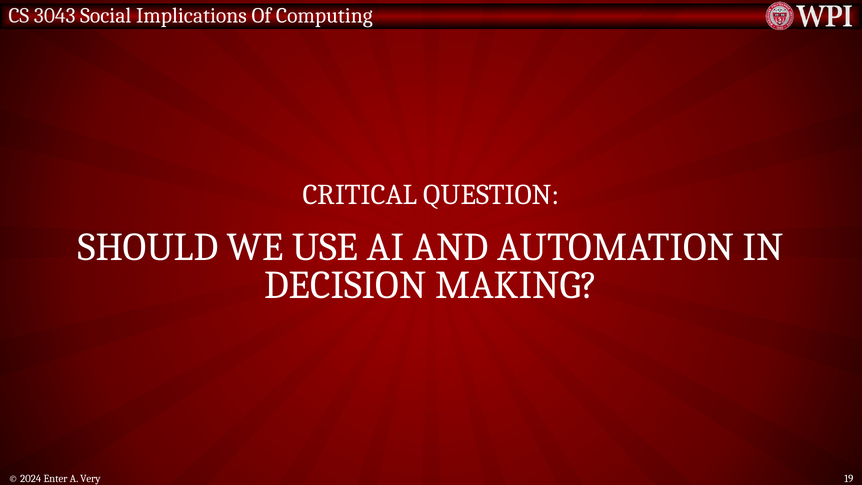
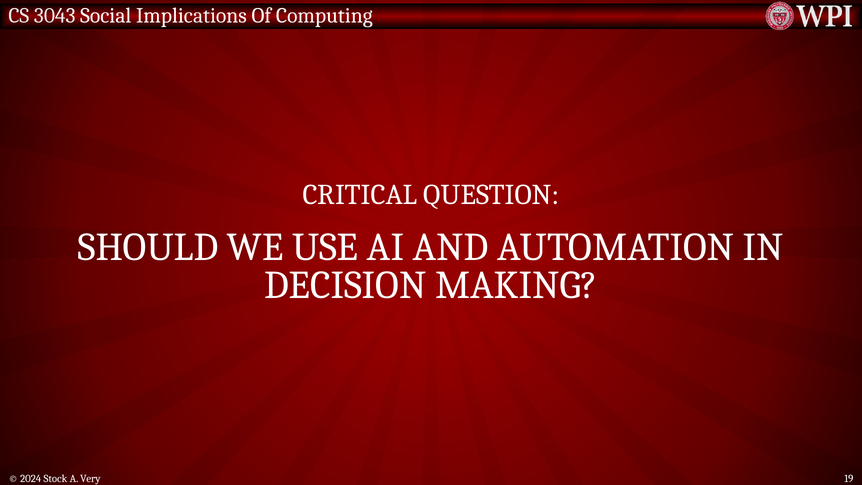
Enter: Enter -> Stock (55, 479)
